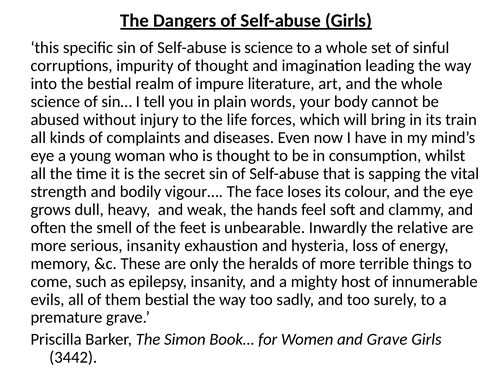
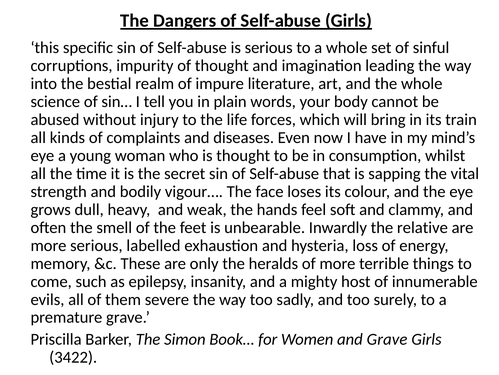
is science: science -> serious (269, 48)
serious insanity: insanity -> labelled (153, 245)
them bestial: bestial -> severe (167, 299)
3442: 3442 -> 3422 (73, 357)
